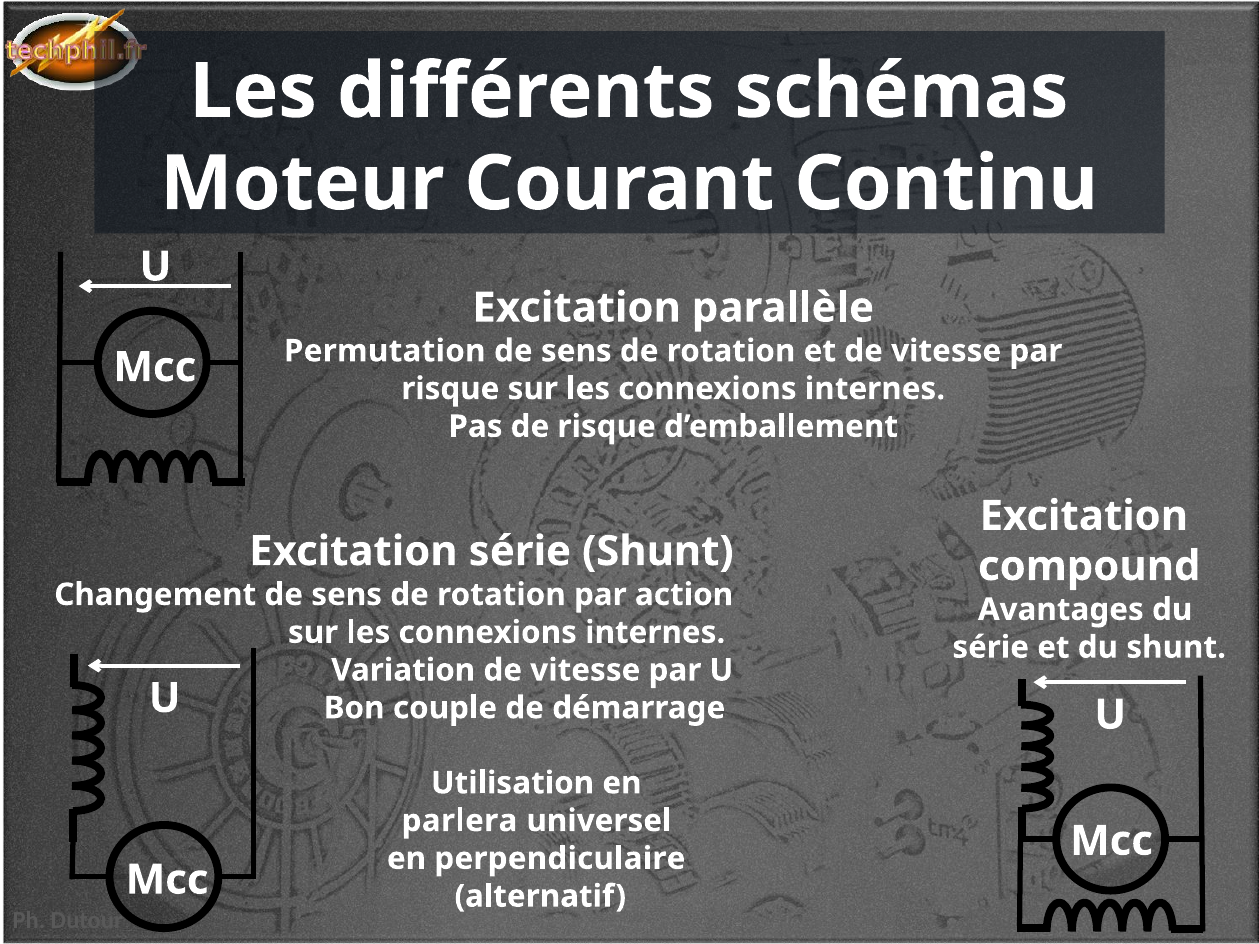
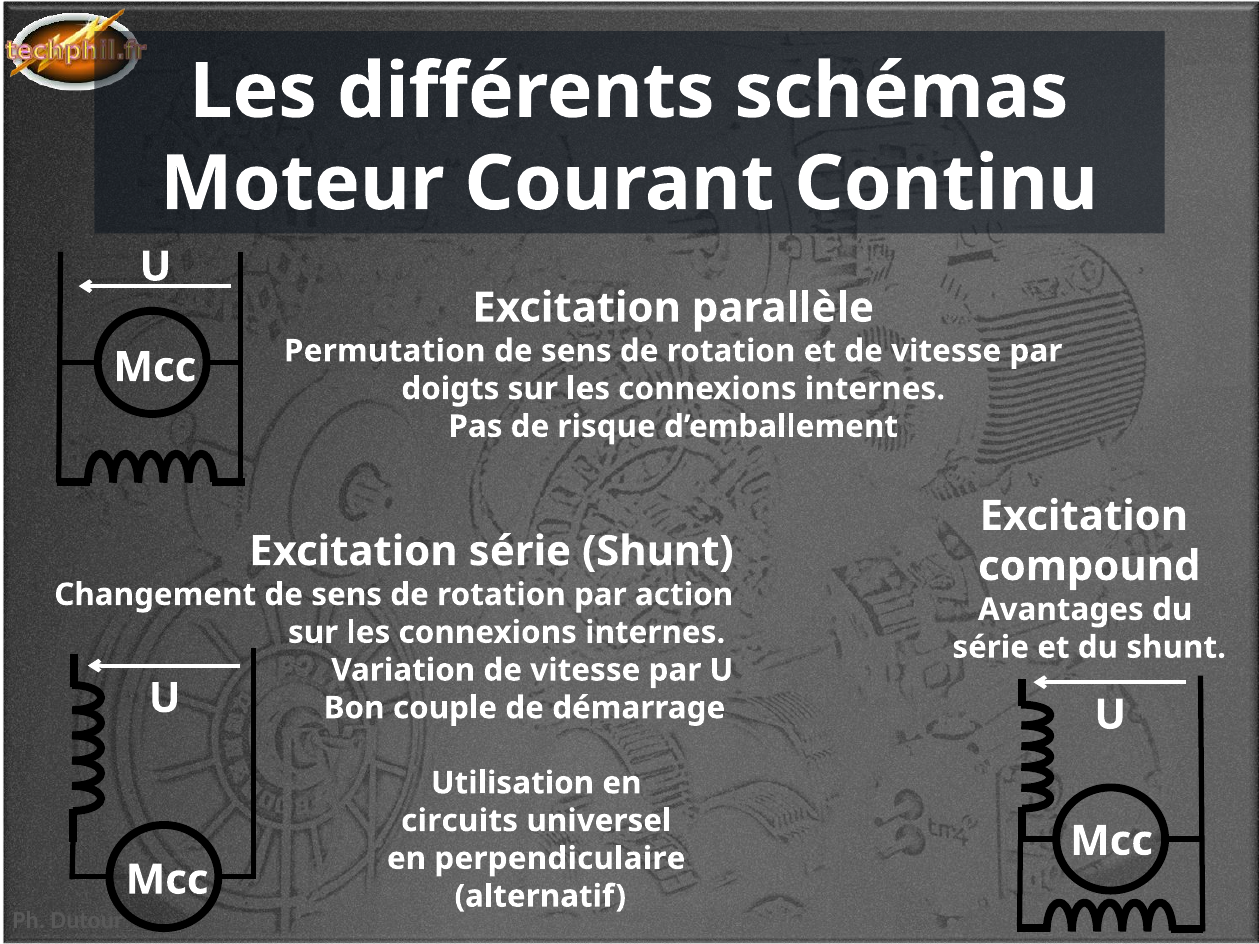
risque: risque -> doigts (450, 389)
parlera: parlera -> circuits (460, 821)
